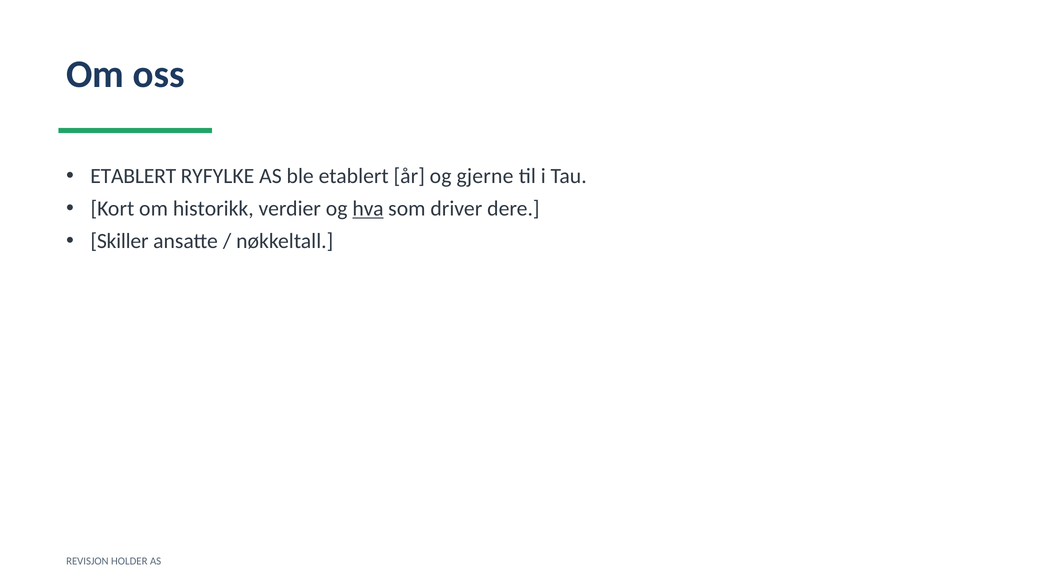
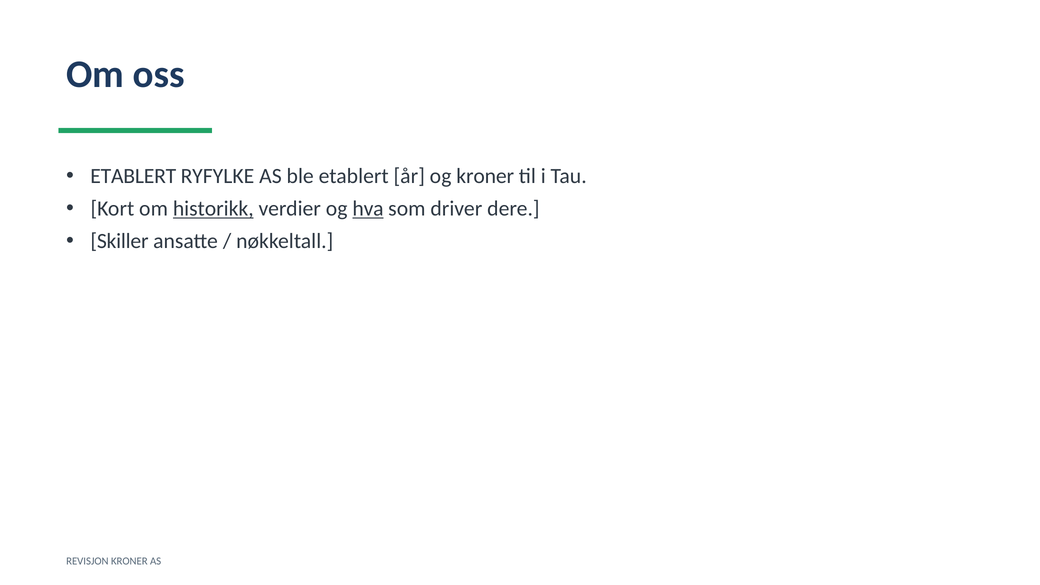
og gjerne: gjerne -> kroner (485, 176)
historikk underline: none -> present (213, 209)
REVISJON HOLDER: HOLDER -> KRONER (129, 561)
